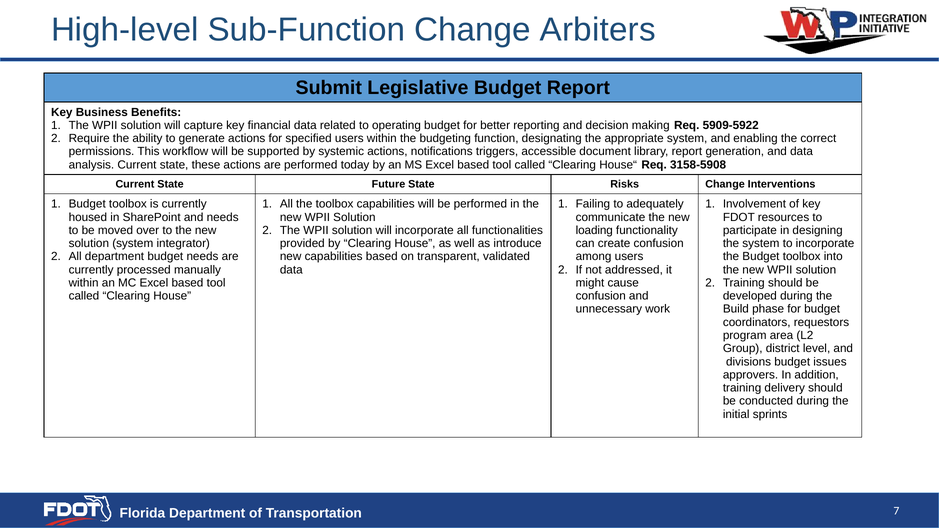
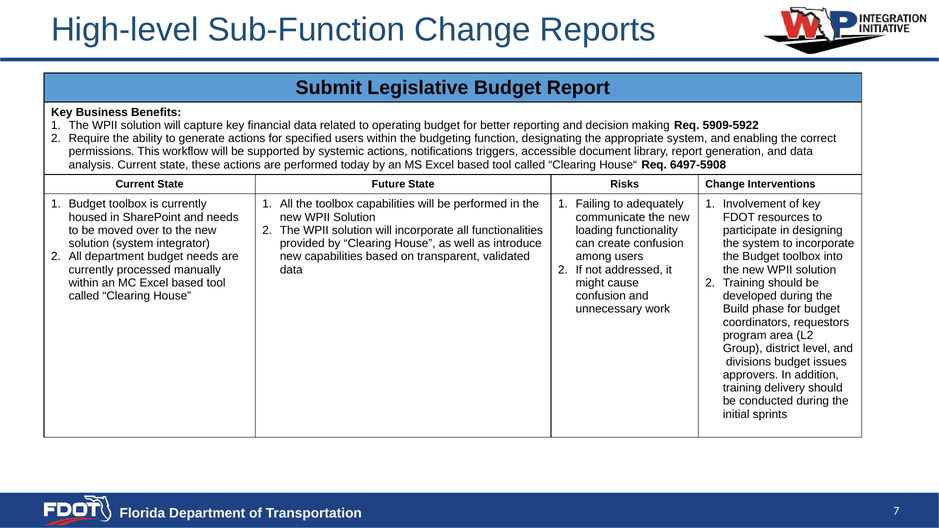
Arbiters: Arbiters -> Reports (598, 30)
3158-5908: 3158-5908 -> 6497-5908 (698, 165)
